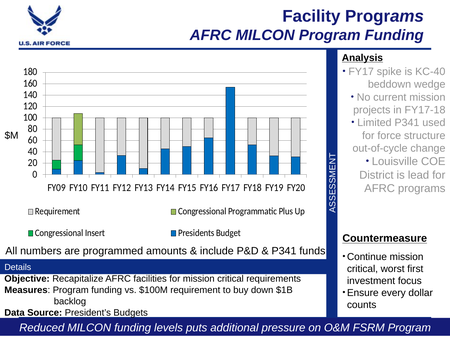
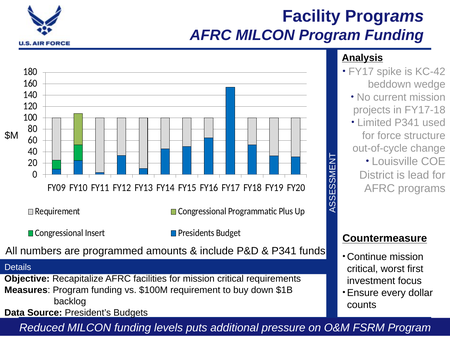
KC-40: KC-40 -> KC-42 (430, 72)
